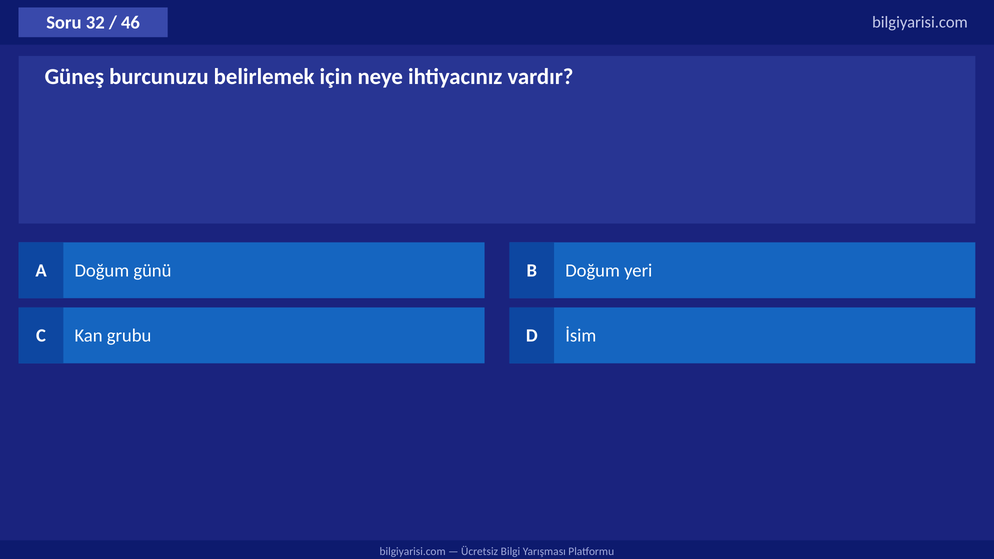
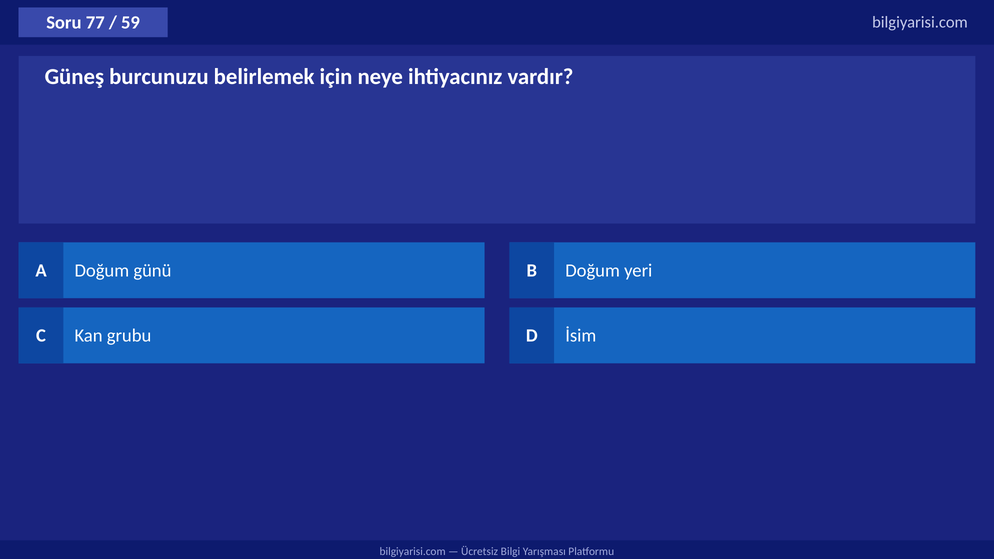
32: 32 -> 77 (95, 23)
46: 46 -> 59 (130, 23)
